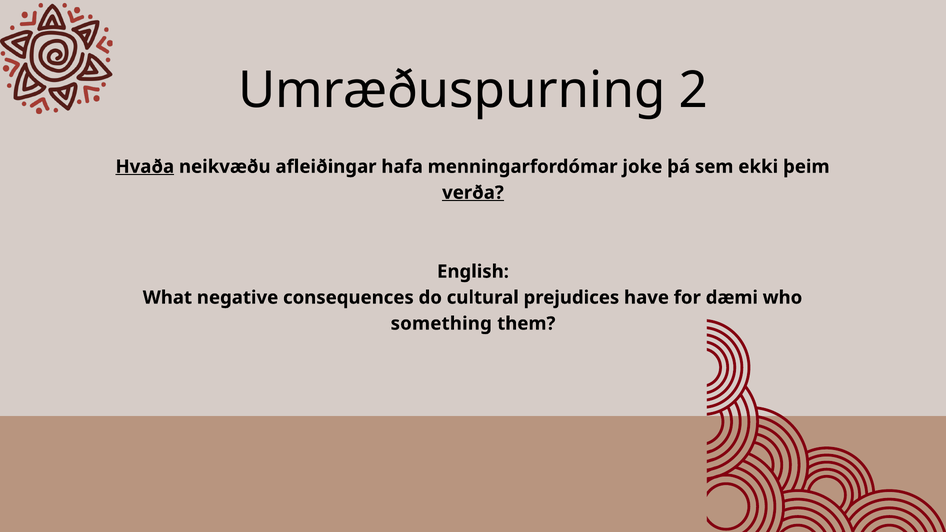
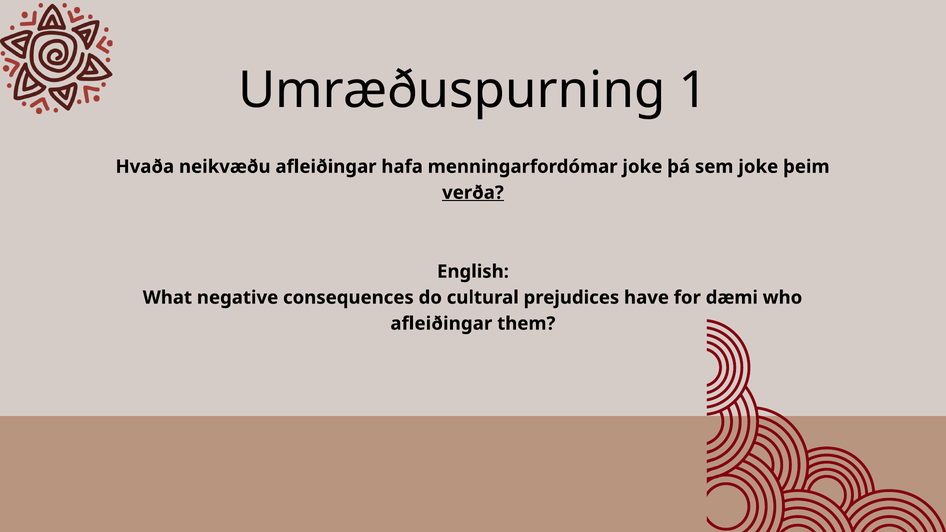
2: 2 -> 1 (693, 90)
Hvaða underline: present -> none (145, 167)
sem ekki: ekki -> joke (758, 167)
something: something -> afleiðingar (441, 324)
